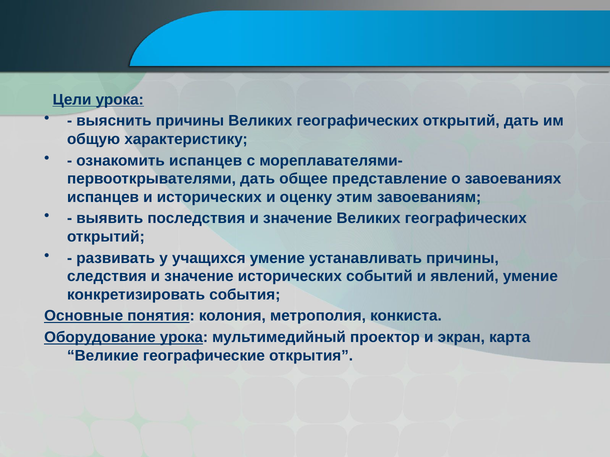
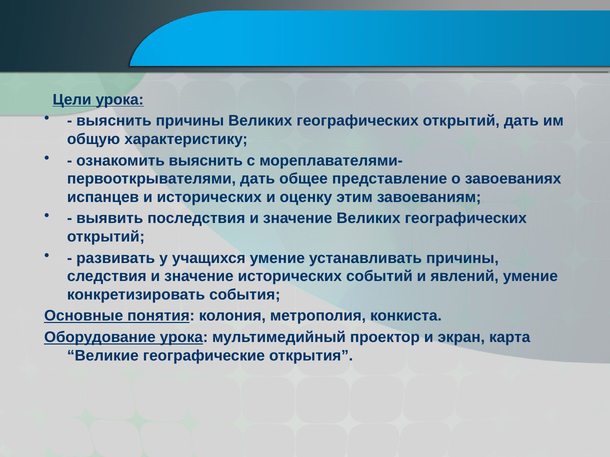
ознакомить испанцев: испанцев -> выяснить (206, 161)
